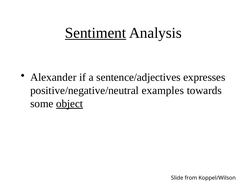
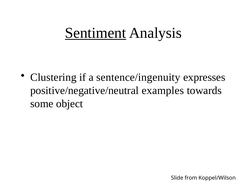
Alexander: Alexander -> Clustering (53, 77)
sentence/adjectives: sentence/adjectives -> sentence/ingenuity (138, 77)
object underline: present -> none (70, 104)
